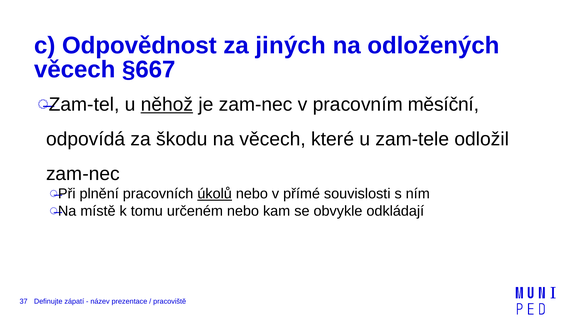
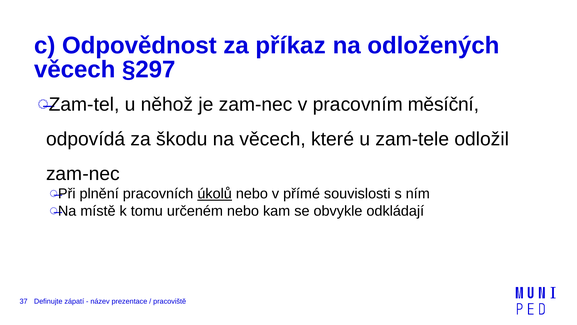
jiných: jiných -> příkaz (291, 45)
§667: §667 -> §297 (149, 69)
něhož underline: present -> none (167, 104)
